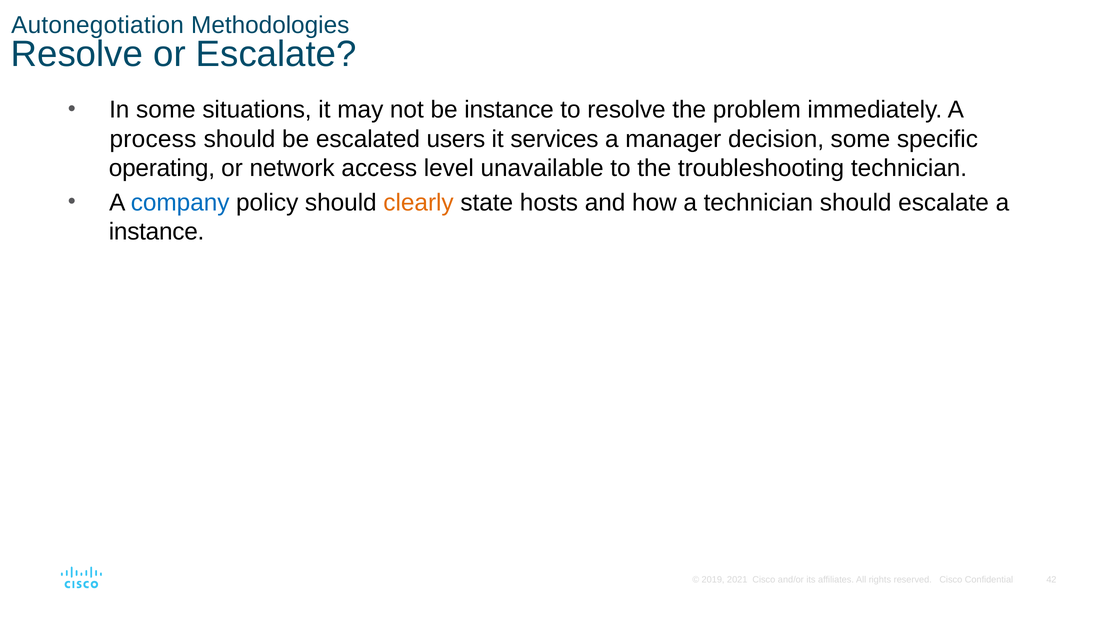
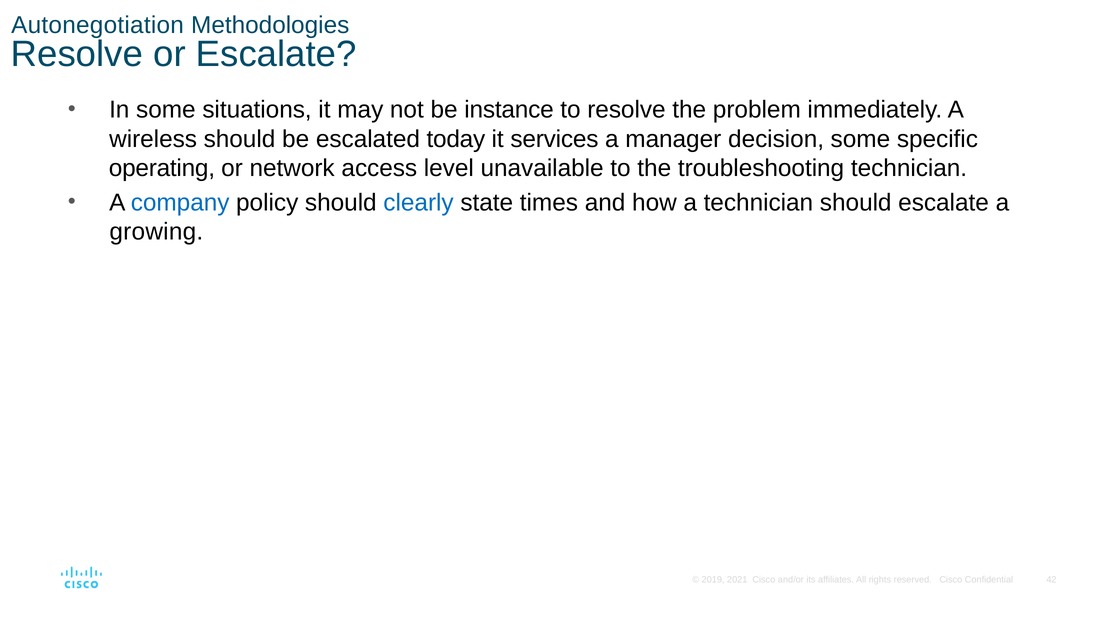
process: process -> wireless (153, 139)
users: users -> today (456, 139)
clearly colour: orange -> blue (419, 202)
hosts: hosts -> times (549, 202)
instance: instance -> growing (156, 232)
